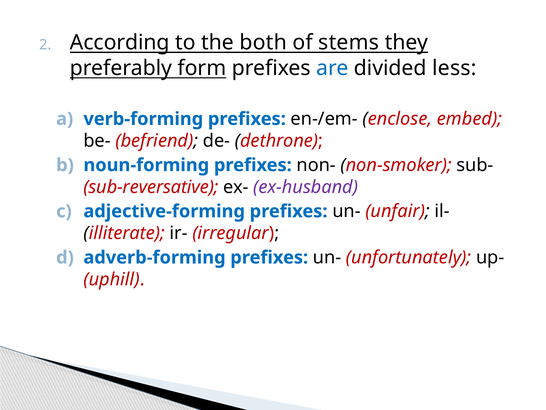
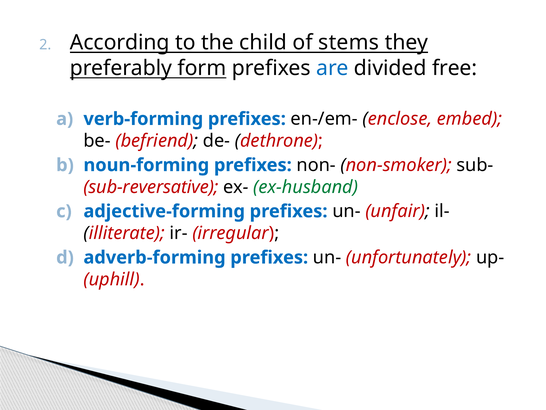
both: both -> child (263, 43)
less: less -> free (455, 68)
ex-husband colour: purple -> green (306, 187)
